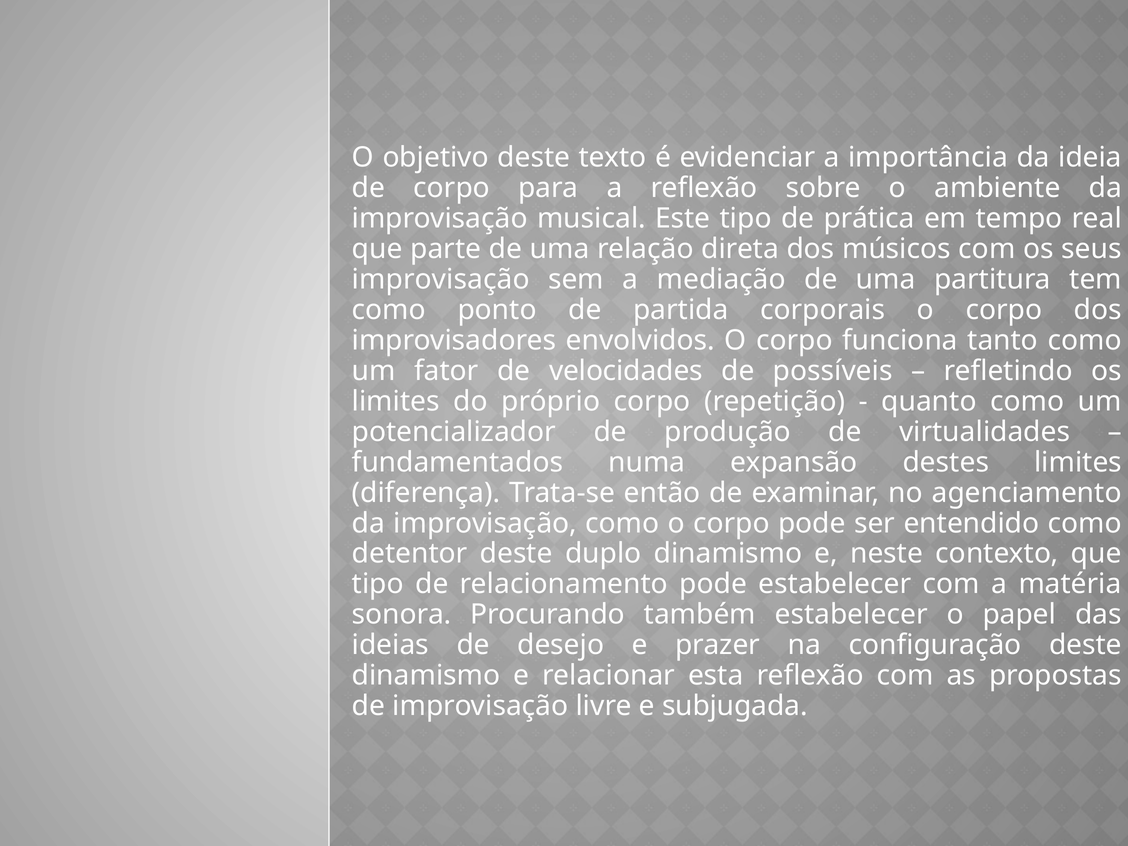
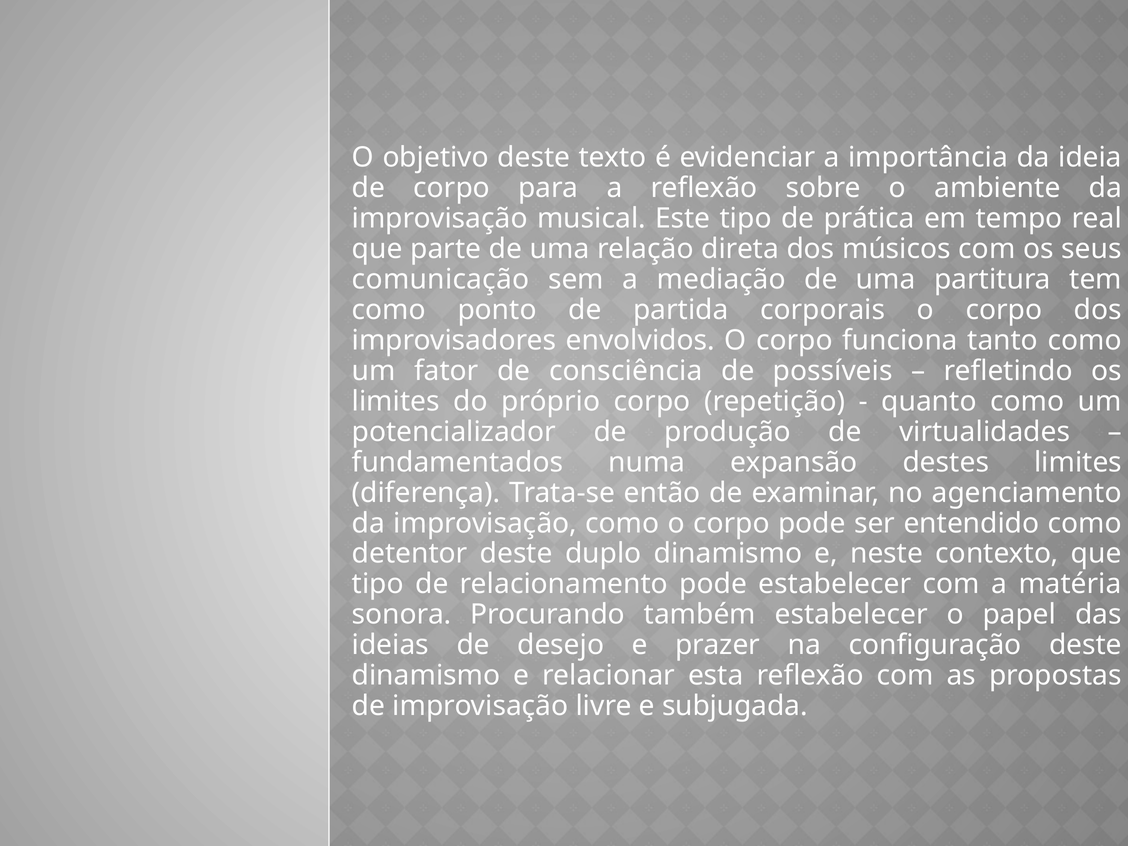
improvisação: improvisação -> comunicação (441, 279)
velocidades: velocidades -> consciência (626, 371)
